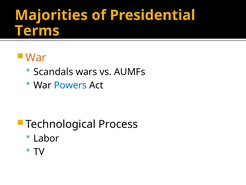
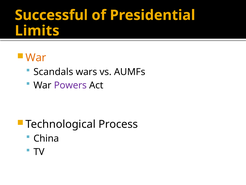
Majorities: Majorities -> Successful (51, 15)
Terms: Terms -> Limits (37, 31)
Powers colour: blue -> purple (70, 85)
Labor: Labor -> China (46, 138)
